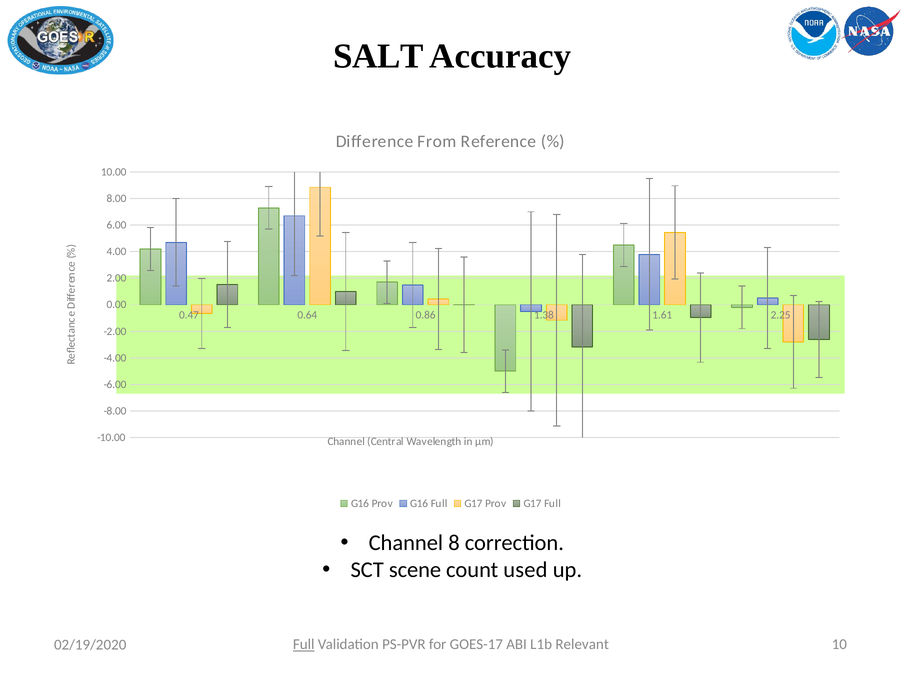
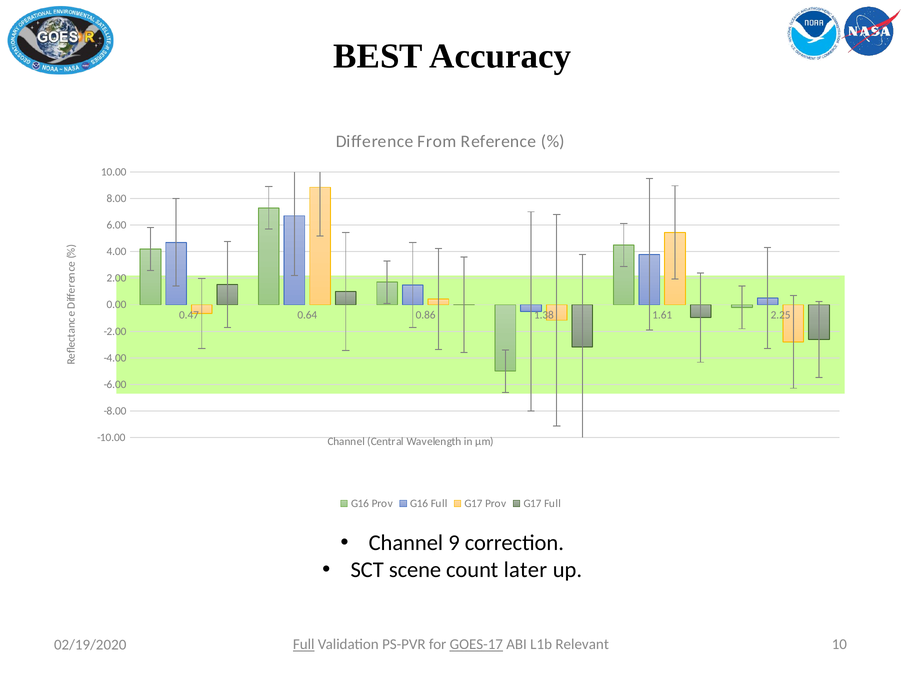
SALT: SALT -> BEST (378, 56)
8: 8 -> 9 (454, 543)
used: used -> later (525, 570)
GOES-17 underline: none -> present (476, 645)
